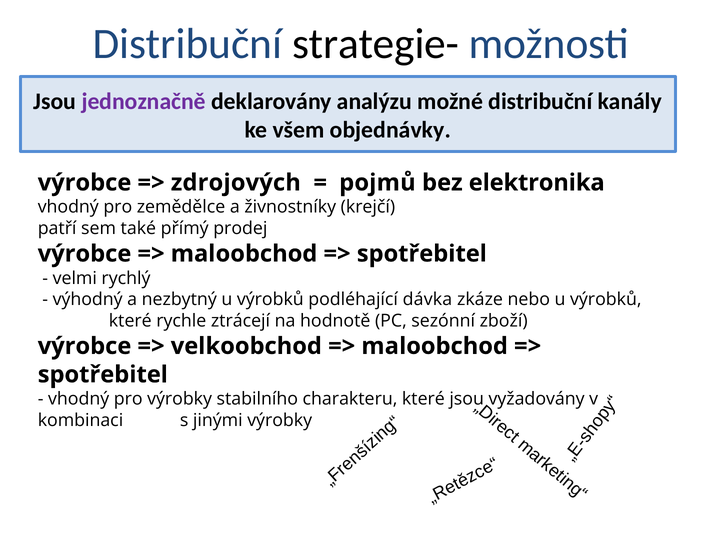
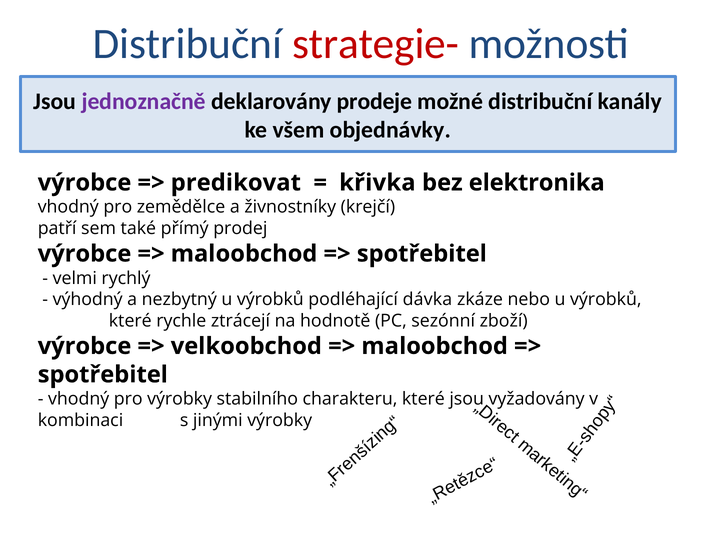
strategie- colour: black -> red (375, 44)
analýzu: analýzu -> prodeje (374, 101)
zdrojových: zdrojových -> predikovat (236, 183)
pojmů: pojmů -> křivka (377, 183)
